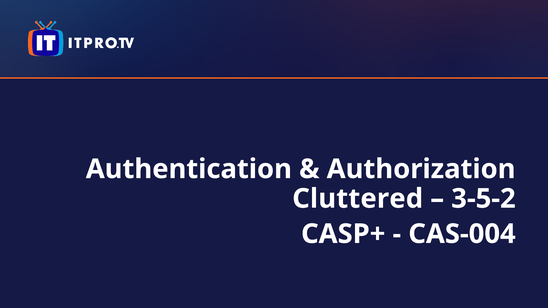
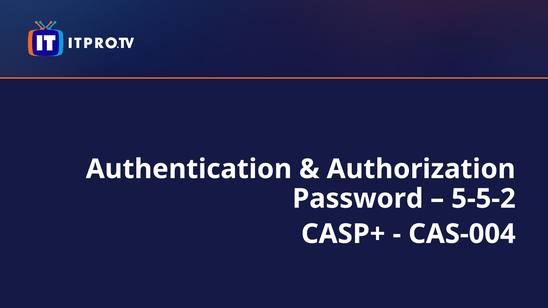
Cluttered: Cluttered -> Password (358, 199)
3-5-2: 3-5-2 -> 5-5-2 (483, 199)
